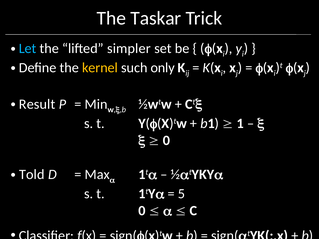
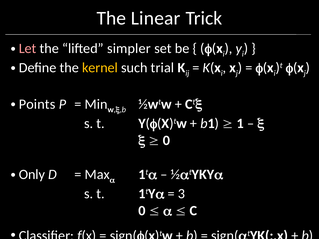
Taskar: Taskar -> Linear (156, 18)
Let colour: light blue -> pink (28, 48)
only: only -> trial (162, 68)
Result: Result -> Points (37, 104)
Told: Told -> Only (32, 175)
5: 5 -> 3 (181, 194)
